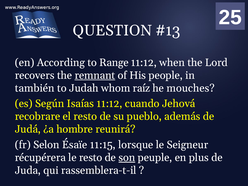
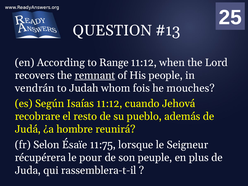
también: también -> vendrán (35, 88)
raíz: raíz -> fois (141, 88)
11:15: 11:15 -> 11:75 (103, 145)
le resto: resto -> pour (91, 158)
son underline: present -> none (127, 158)
